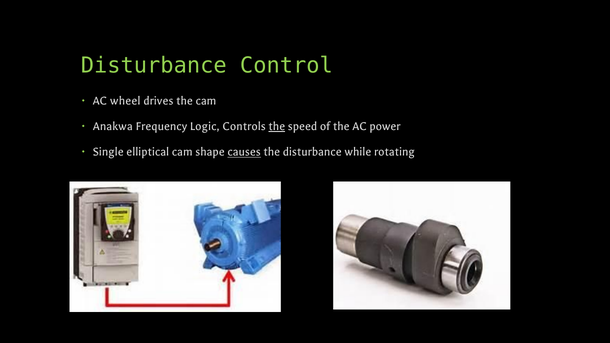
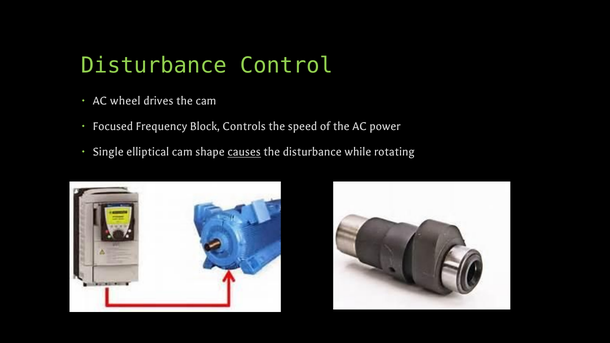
Anakwa: Anakwa -> Focused (113, 126)
Logic: Logic -> Block (205, 126)
the underline: present -> none (277, 126)
